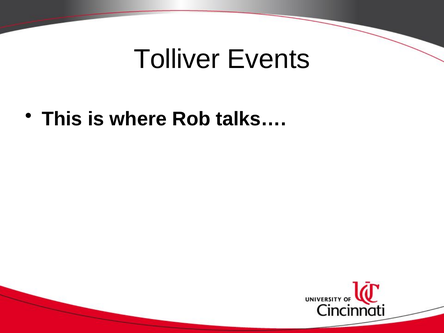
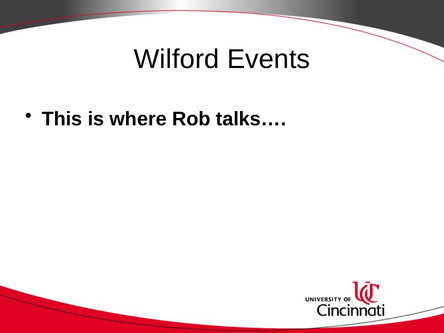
Tolliver: Tolliver -> Wilford (177, 59)
